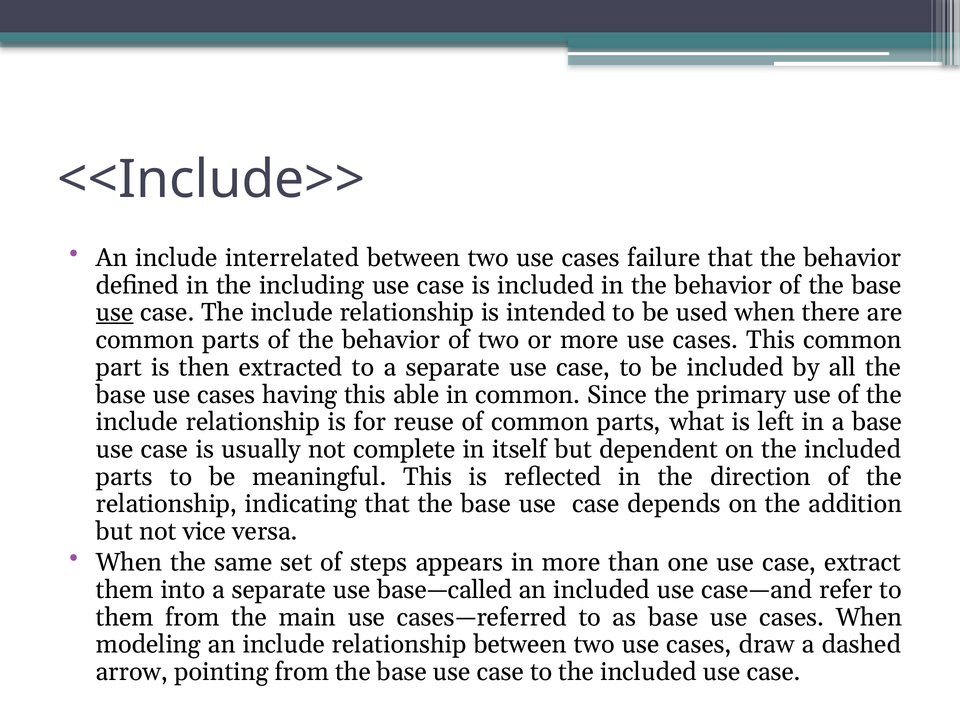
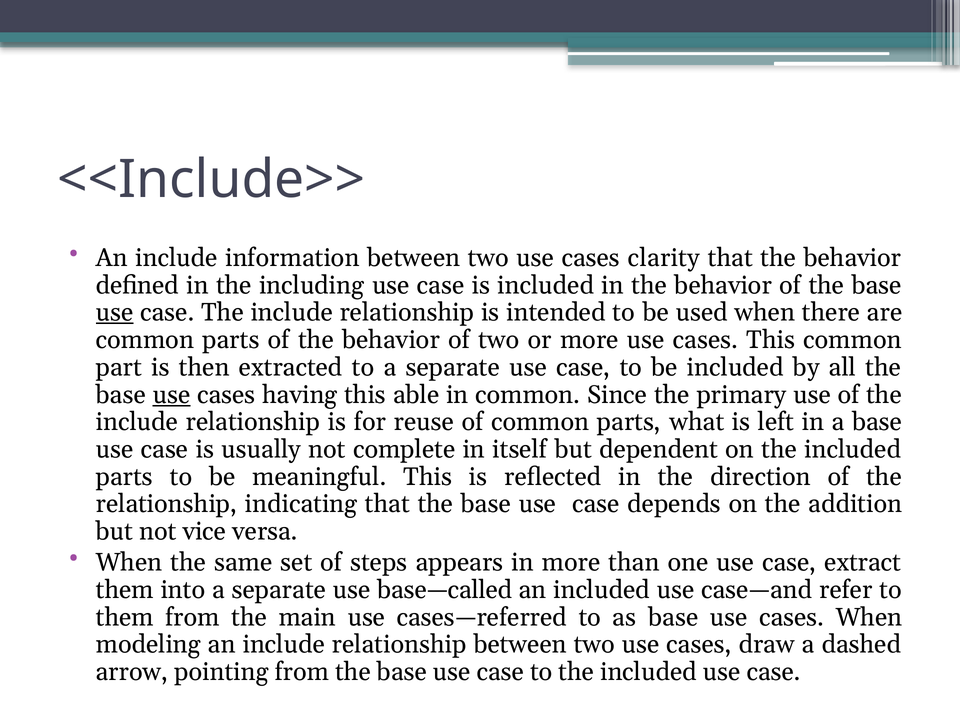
interrelated: interrelated -> information (292, 258)
failure: failure -> clarity (664, 258)
use underline: none -> present (171, 395)
